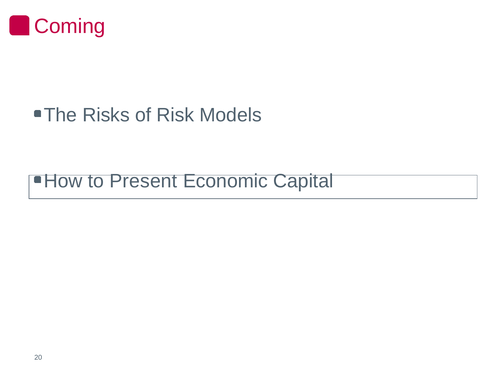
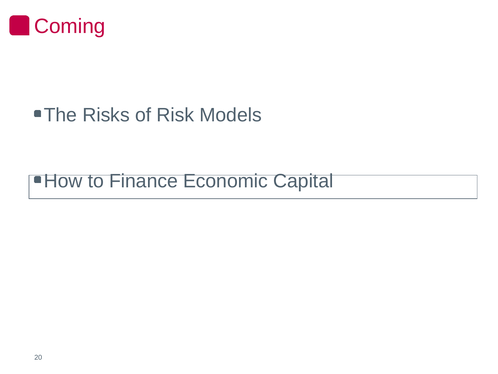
Present: Present -> Finance (144, 181)
